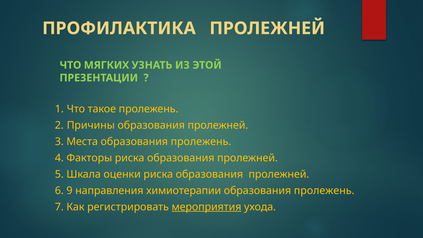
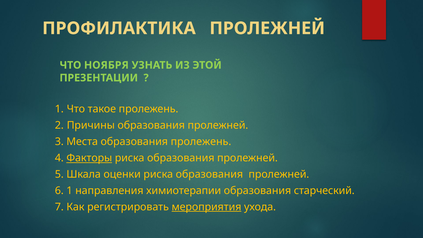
МЯГКИХ: МЯГКИХ -> НОЯБРЯ (106, 65)
Факторы underline: none -> present (89, 158)
6 9: 9 -> 1 (69, 191)
пролежень: пролежень -> старческий (324, 191)
